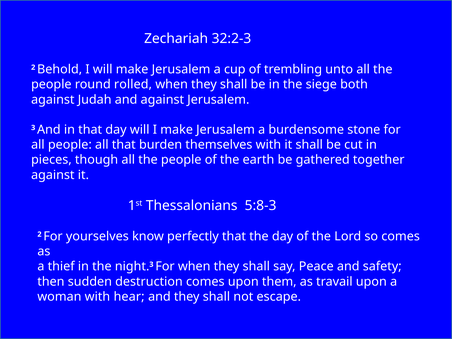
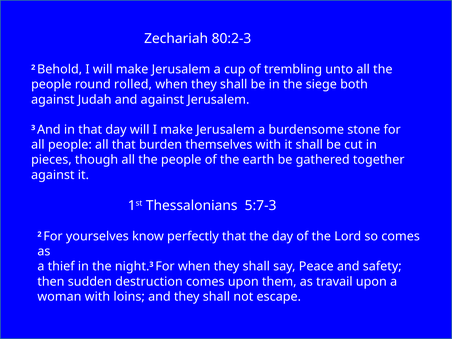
32:2-3: 32:2-3 -> 80:2-3 (231, 39)
5:8-3: 5:8-3 -> 5:7-3 (261, 205)
hear: hear -> loins (129, 297)
